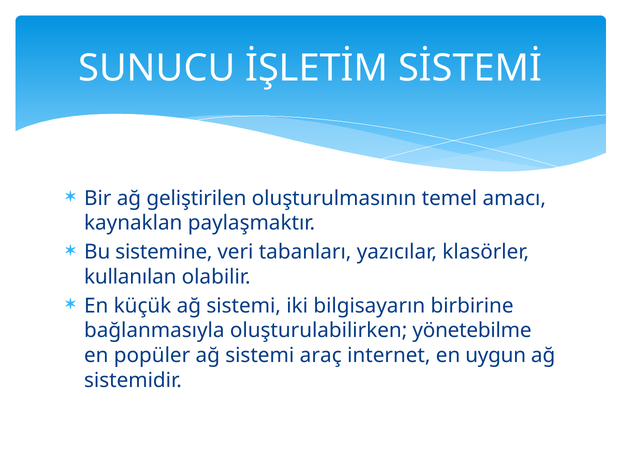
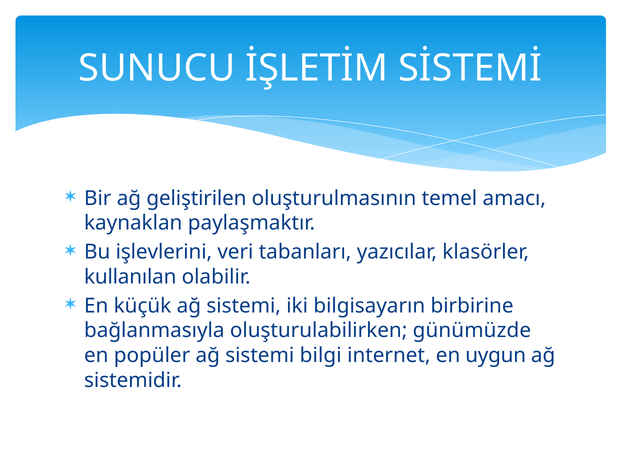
sistemine: sistemine -> işlevlerini (164, 252)
yönetebilme: yönetebilme -> günümüzde (472, 331)
araç: araç -> bilgi (321, 356)
